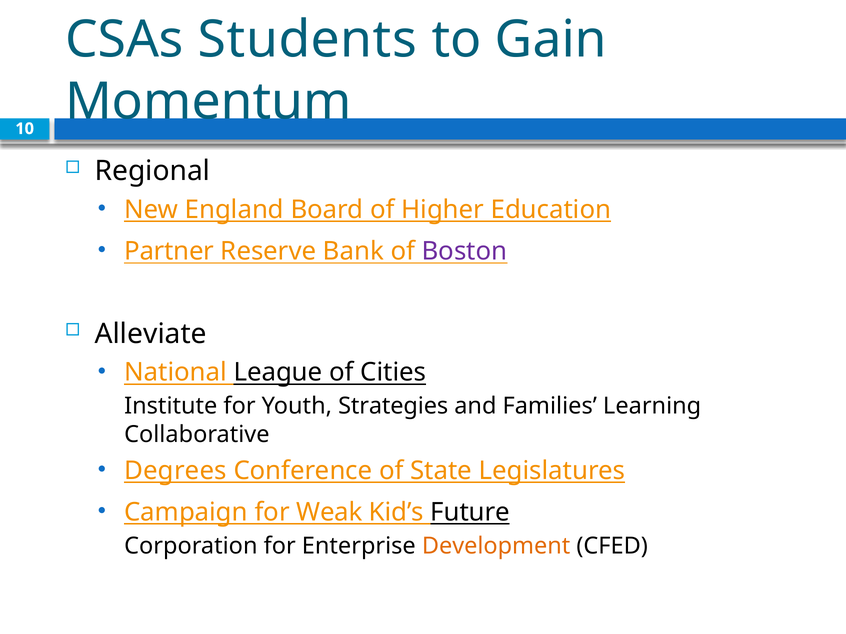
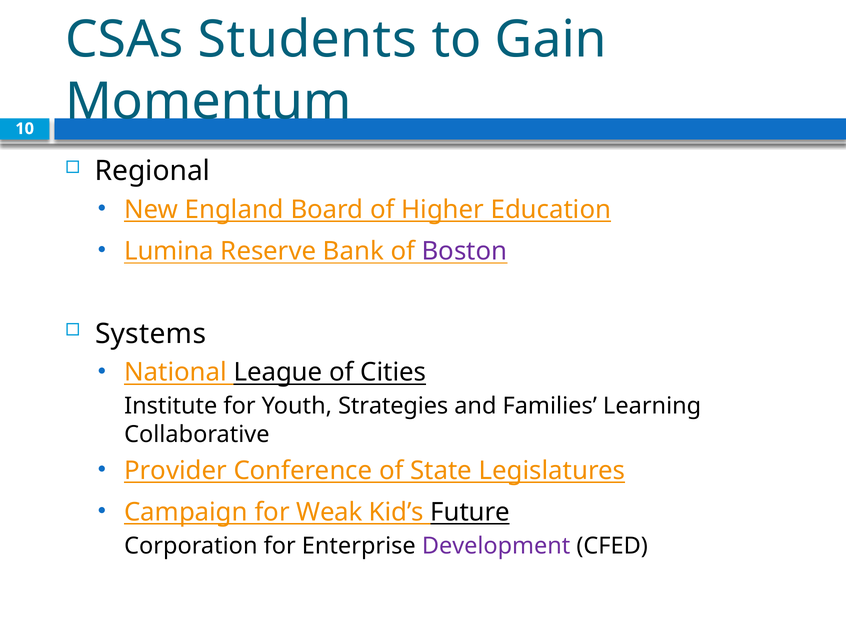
Partner: Partner -> Lumina (169, 252)
Alleviate: Alleviate -> Systems (151, 334)
Degrees: Degrees -> Provider (176, 471)
Development colour: orange -> purple (496, 546)
